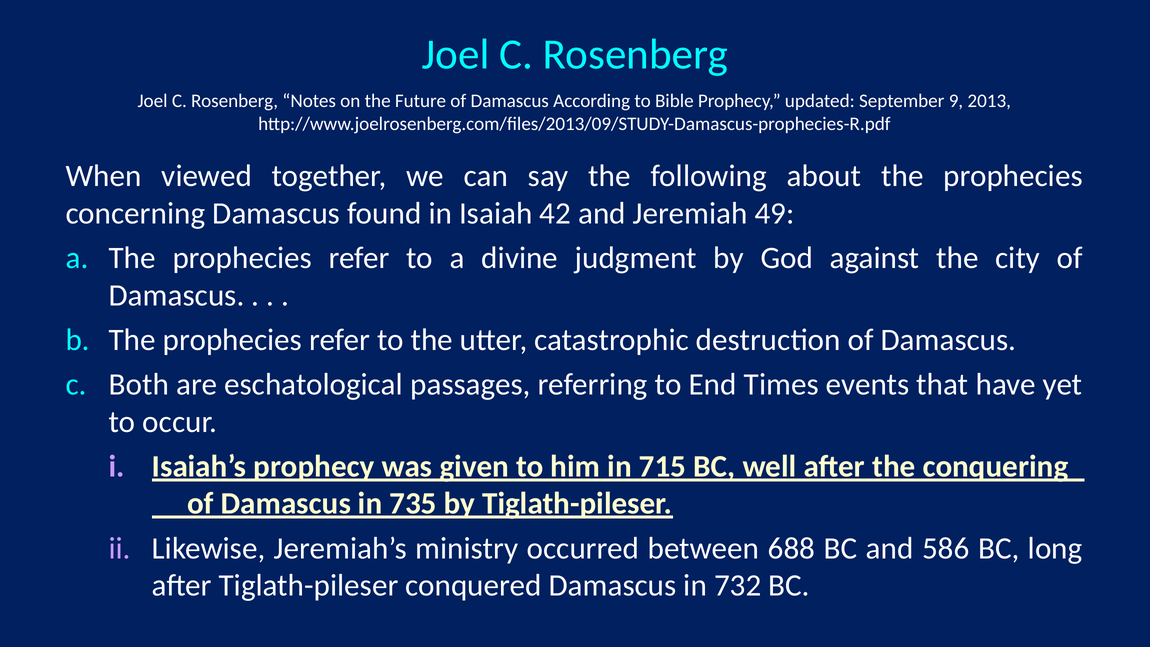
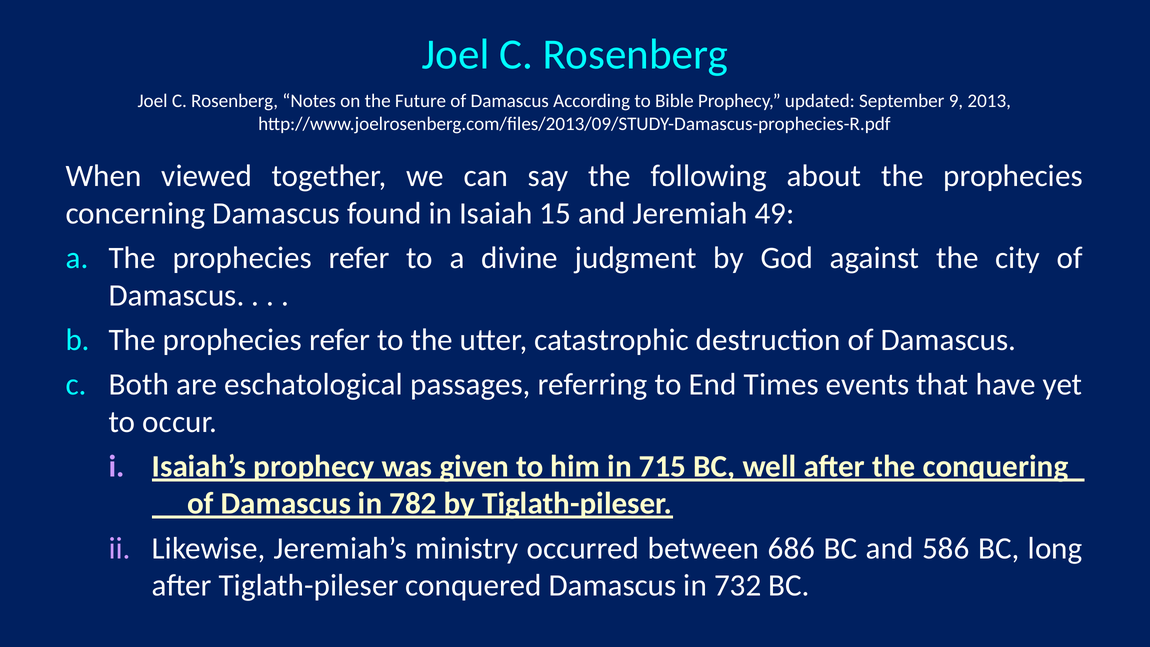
42: 42 -> 15 (555, 213)
735: 735 -> 782 (413, 504)
688: 688 -> 686 (791, 548)
